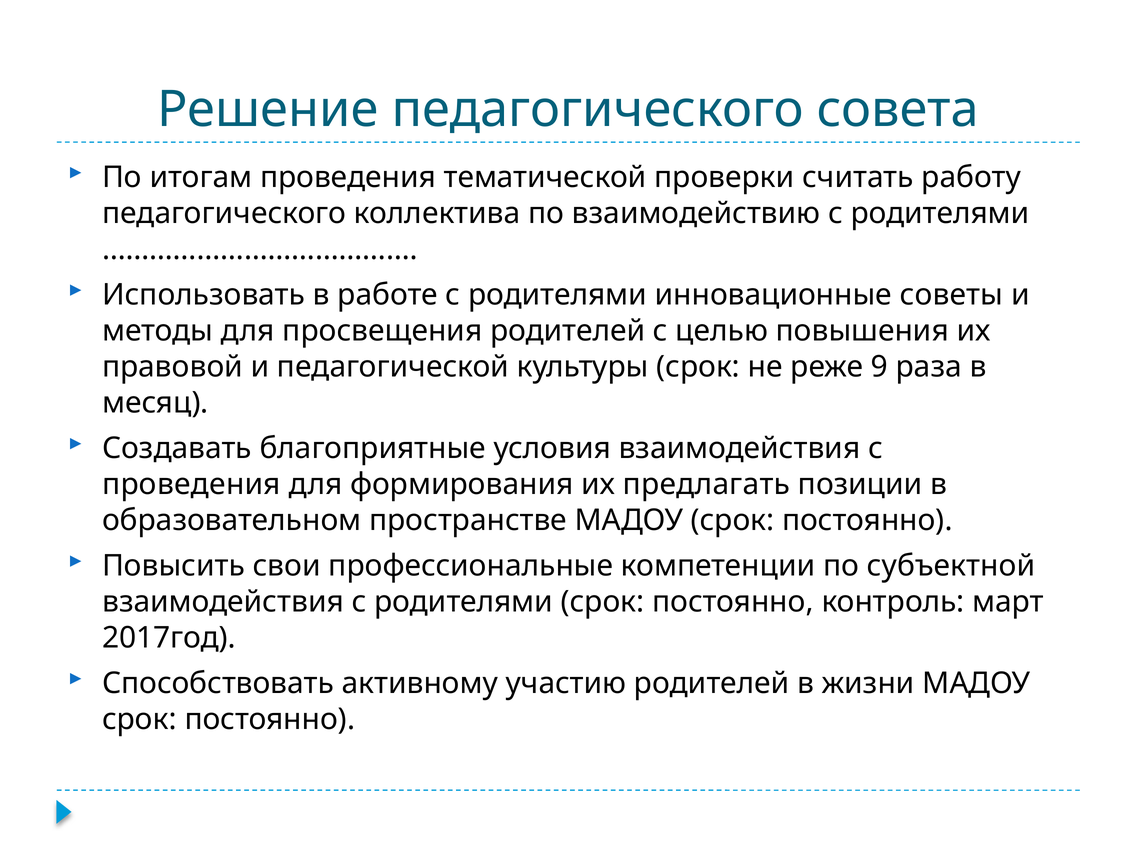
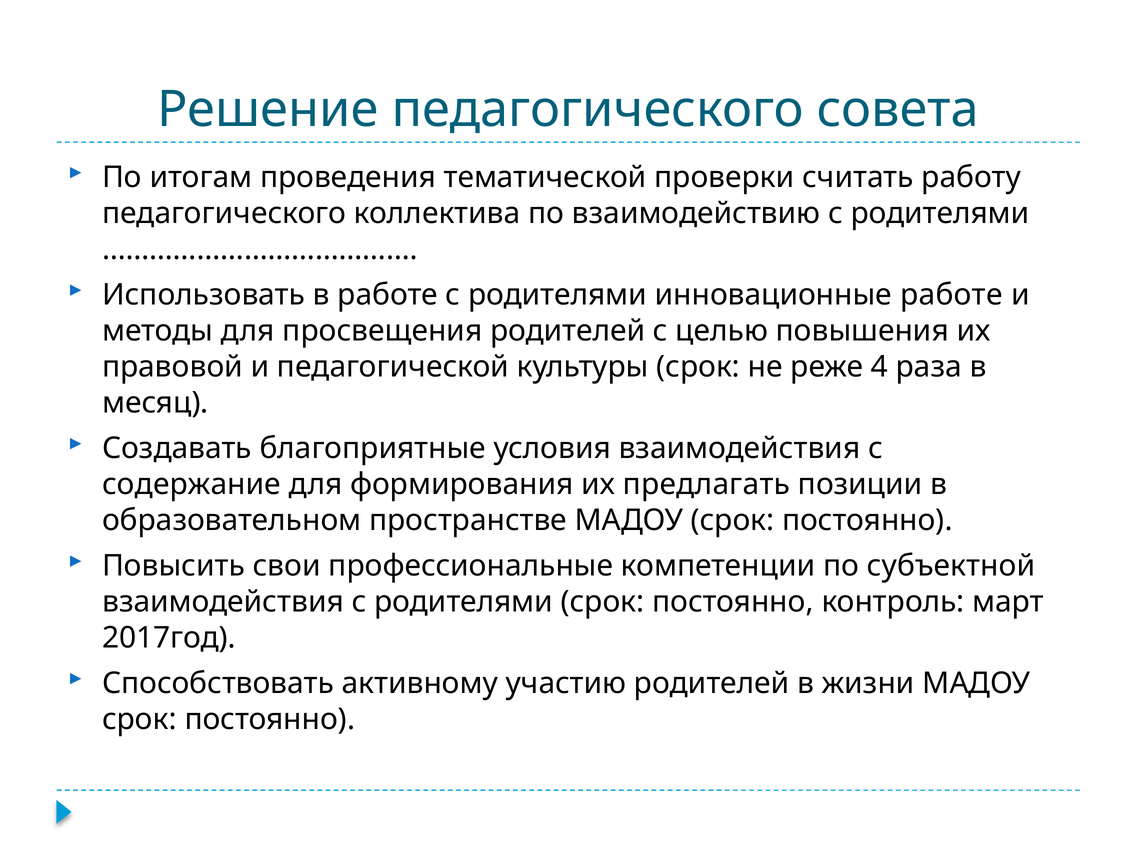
инновационные советы: советы -> работе (951, 295)
9: 9 -> 4 (879, 367)
проведения: проведения -> содержание (192, 484)
